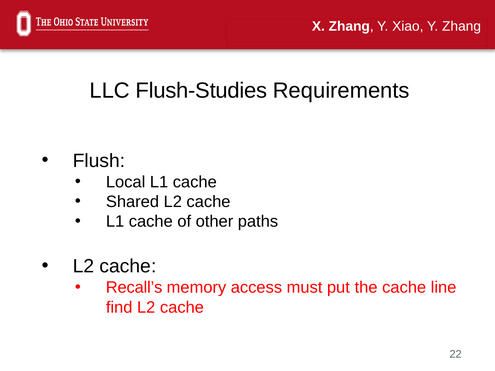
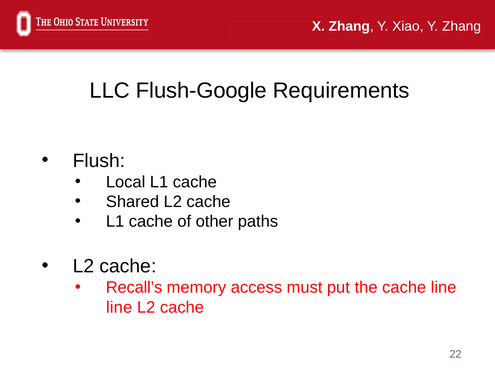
Flush-Studies: Flush-Studies -> Flush-Google (201, 91)
find: find -> line (119, 307)
